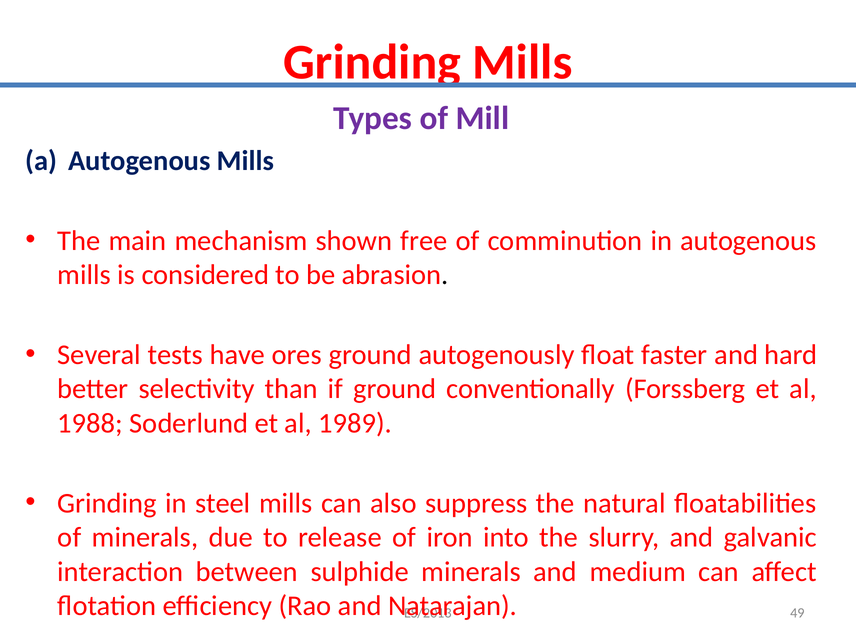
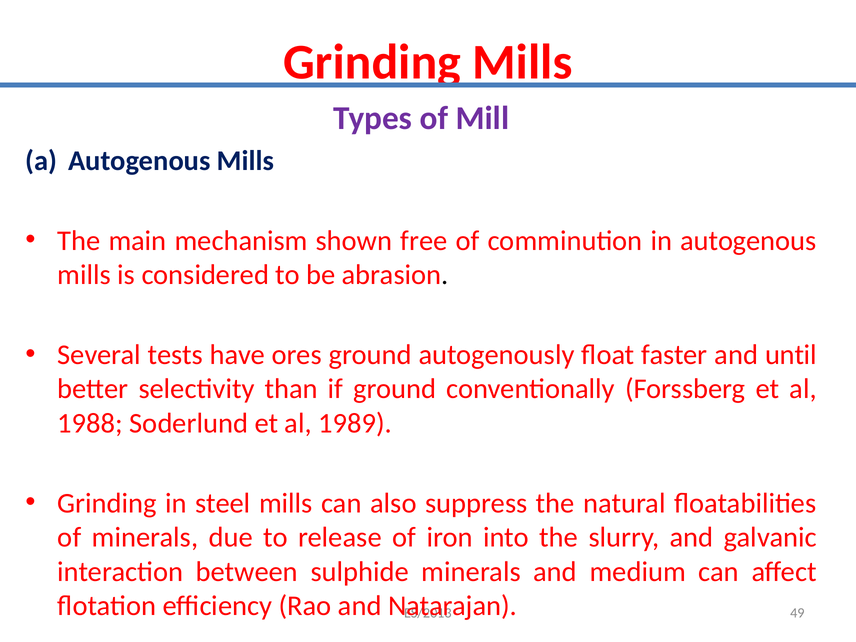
hard: hard -> until (791, 355)
